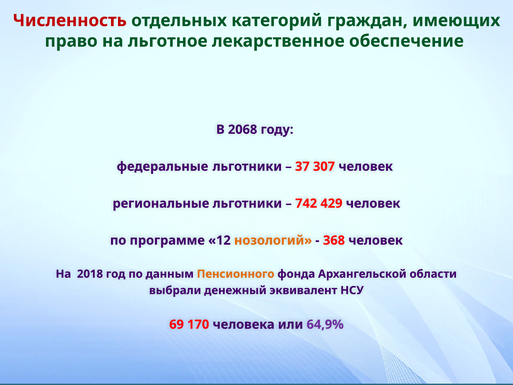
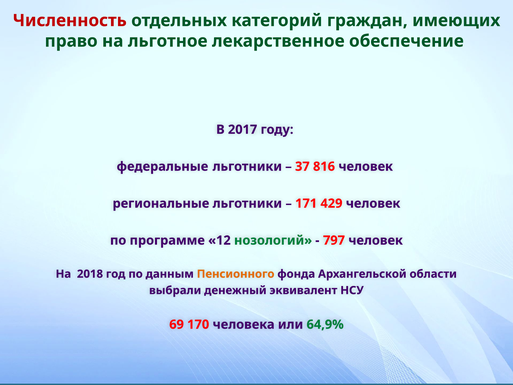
2068: 2068 -> 2017 (243, 129)
307: 307 -> 816 (324, 166)
742: 742 -> 171 (306, 203)
нозологий colour: orange -> green (273, 240)
368: 368 -> 797 (334, 240)
64,9% colour: purple -> green (325, 324)
